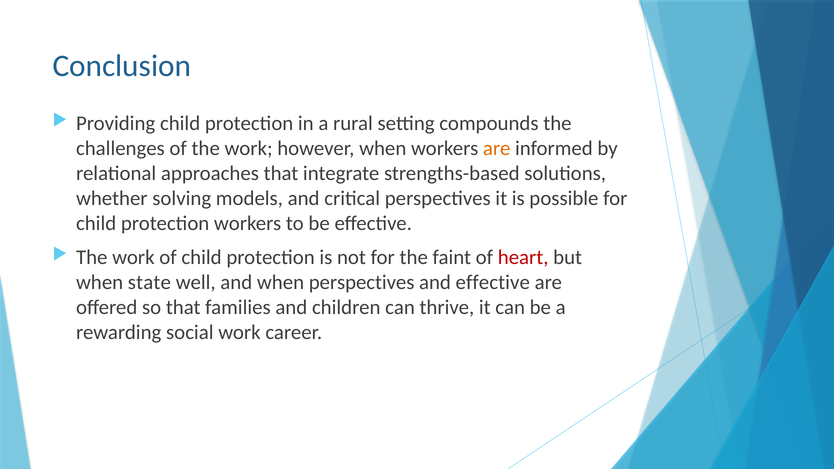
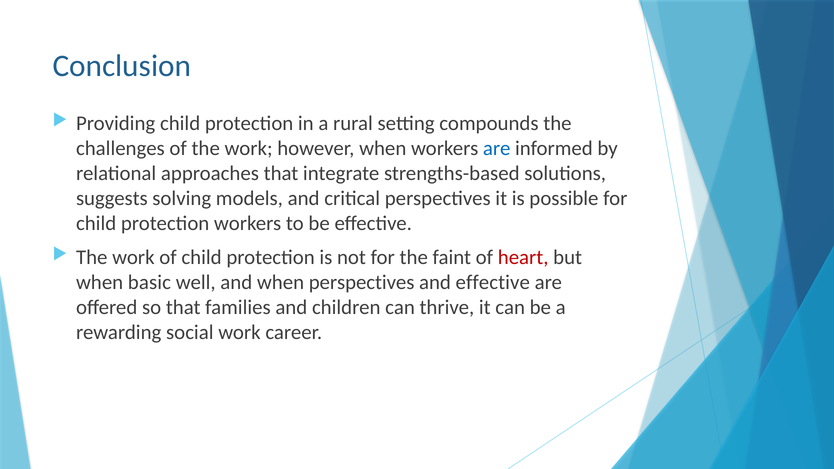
are colour: orange -> blue (497, 148)
whether: whether -> suggests (112, 198)
state: state -> basic (149, 282)
